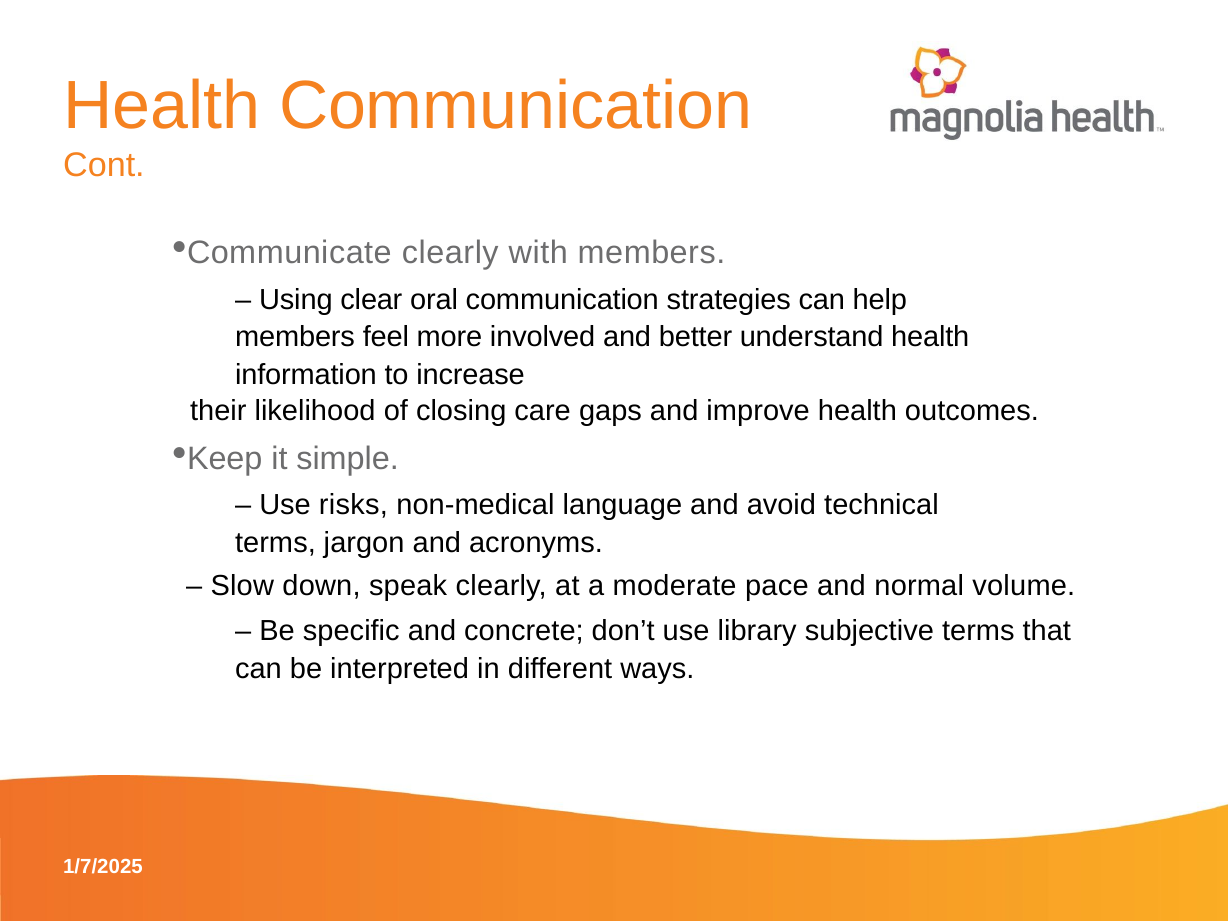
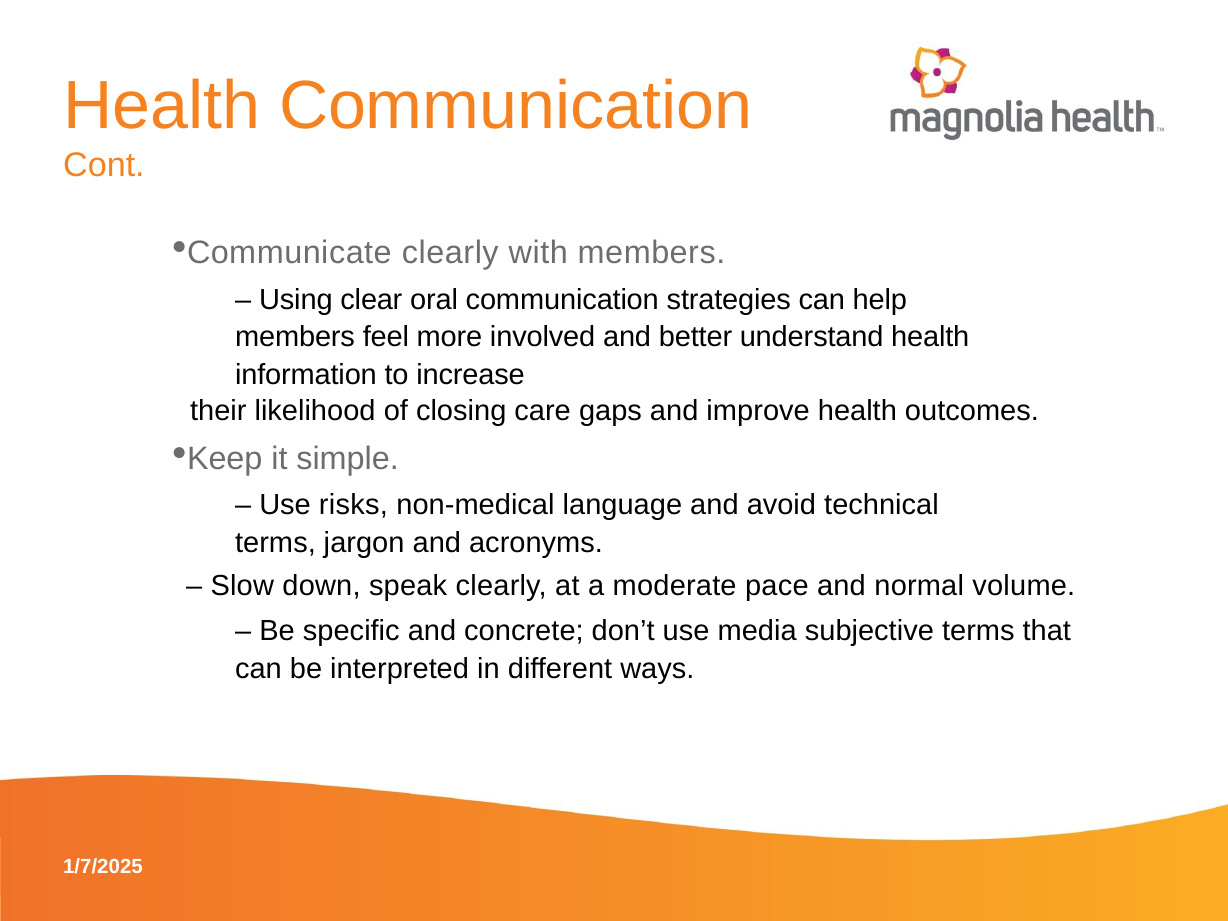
library: library -> media (757, 631)
